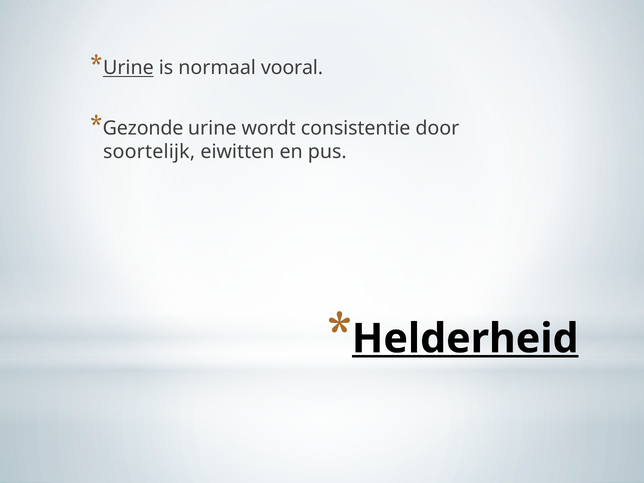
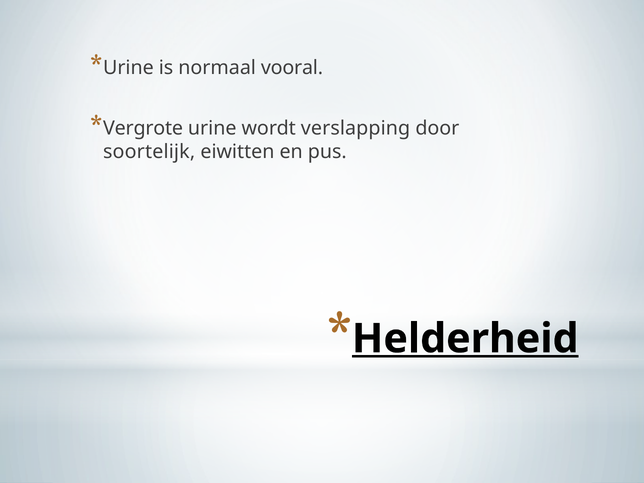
Urine underline: present -> none (128, 68)
Gezonde: Gezonde -> Vergrote (143, 128)
consistentie: consistentie -> verslapping (356, 128)
